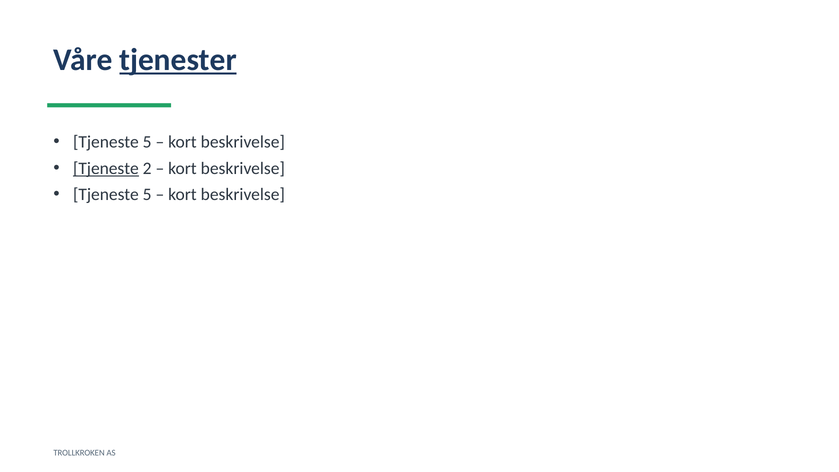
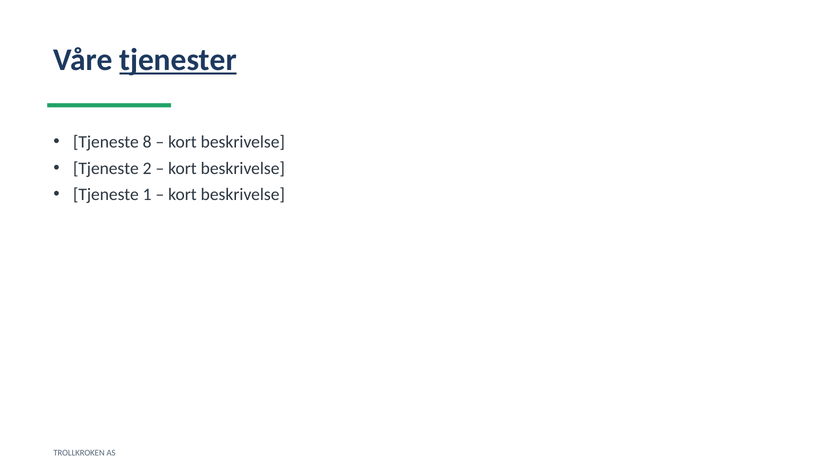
5: 5 -> 8 (147, 142)
Tjeneste underline: present -> none (106, 168)
5: 5 -> 1 (147, 195)
